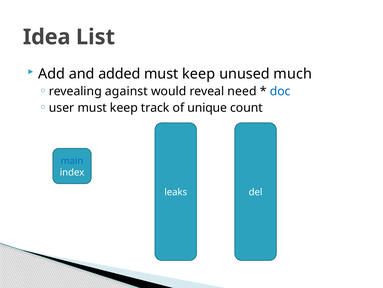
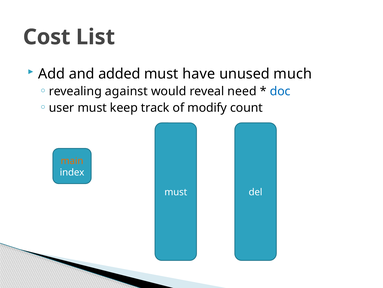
Idea: Idea -> Cost (47, 37)
keep: keep -> have (199, 74)
unique: unique -> modify (207, 107)
main colour: blue -> orange (72, 161)
leaks: leaks -> must (176, 192)
